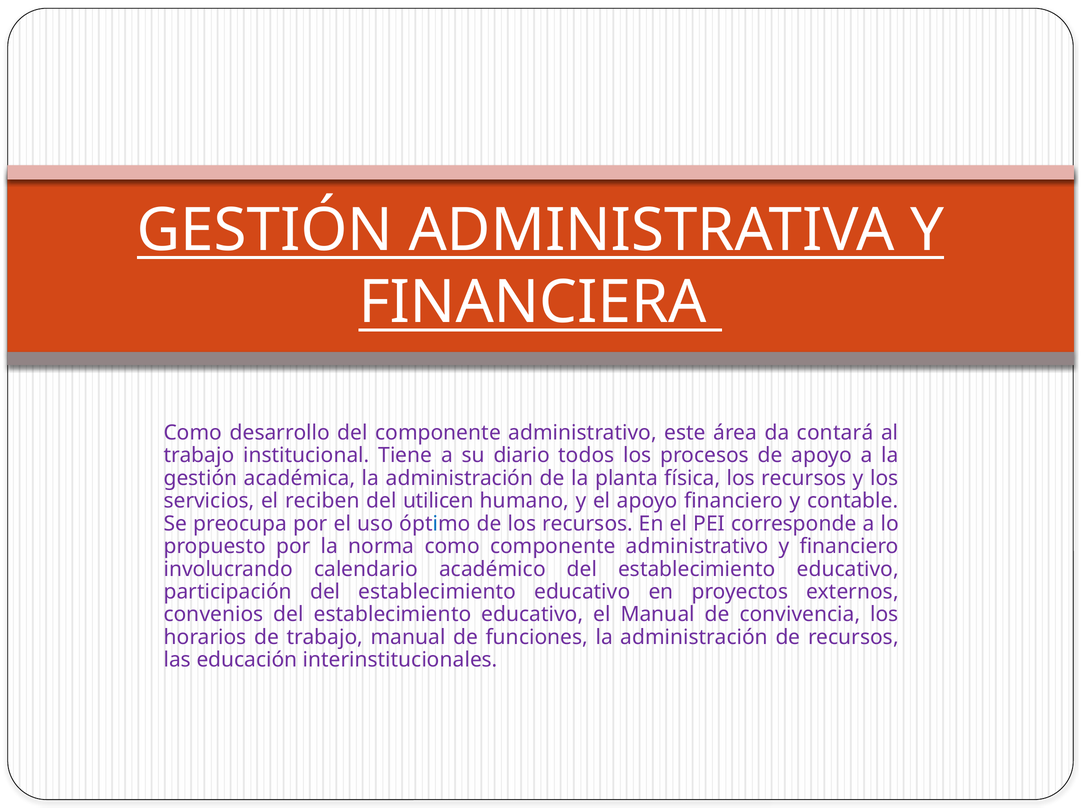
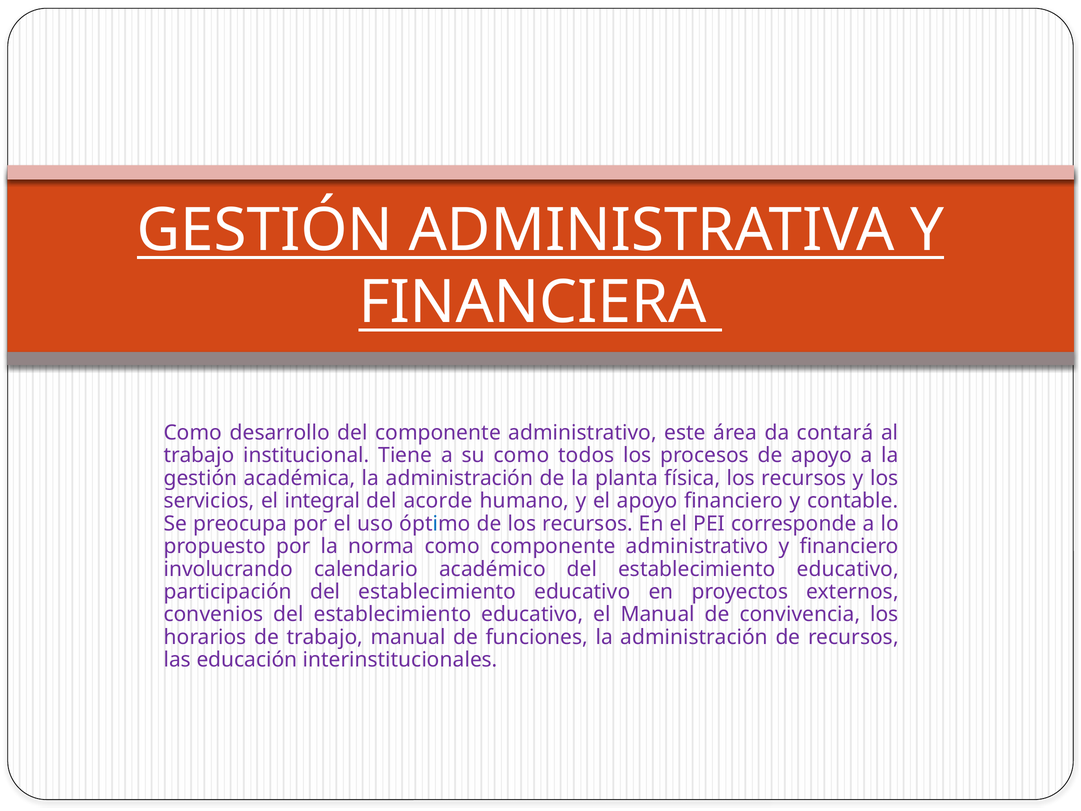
su diario: diario -> como (521, 455)
reciben: reciben -> integral (323, 501)
utilicen: utilicen -> acorde (438, 501)
